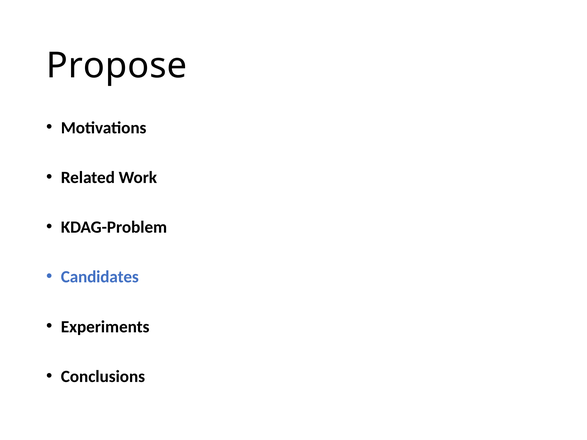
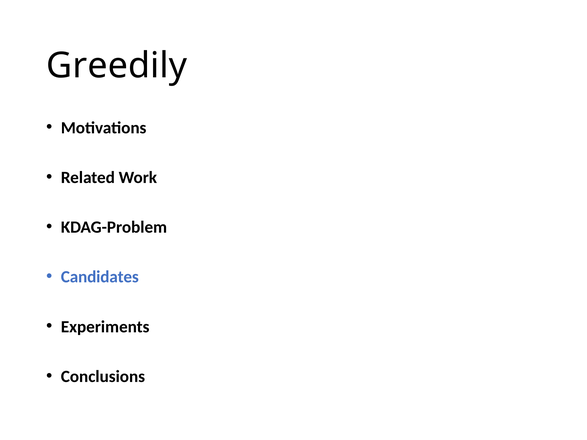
Propose: Propose -> Greedily (117, 66)
